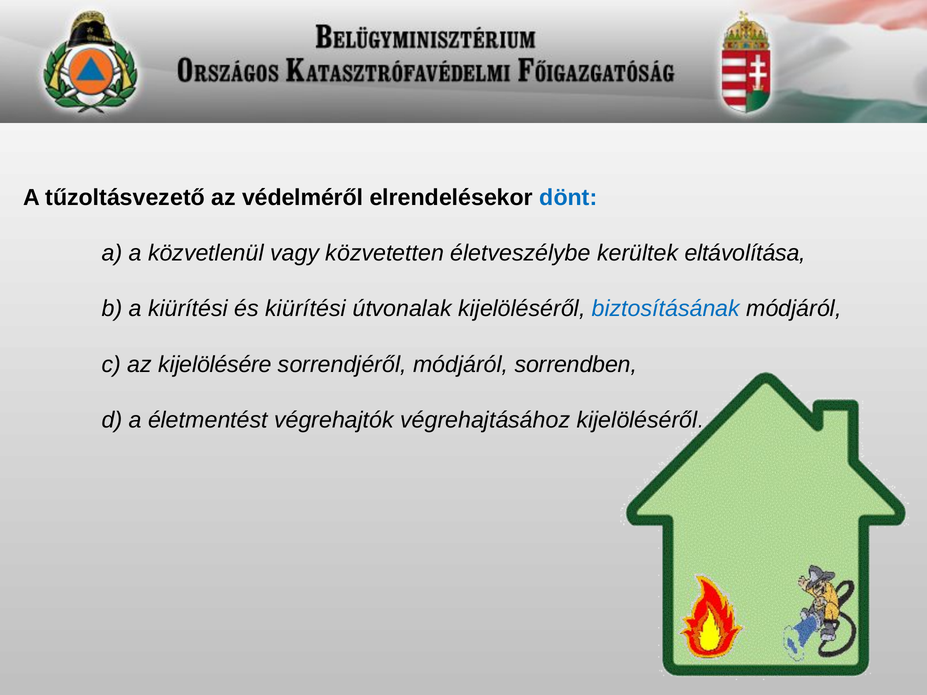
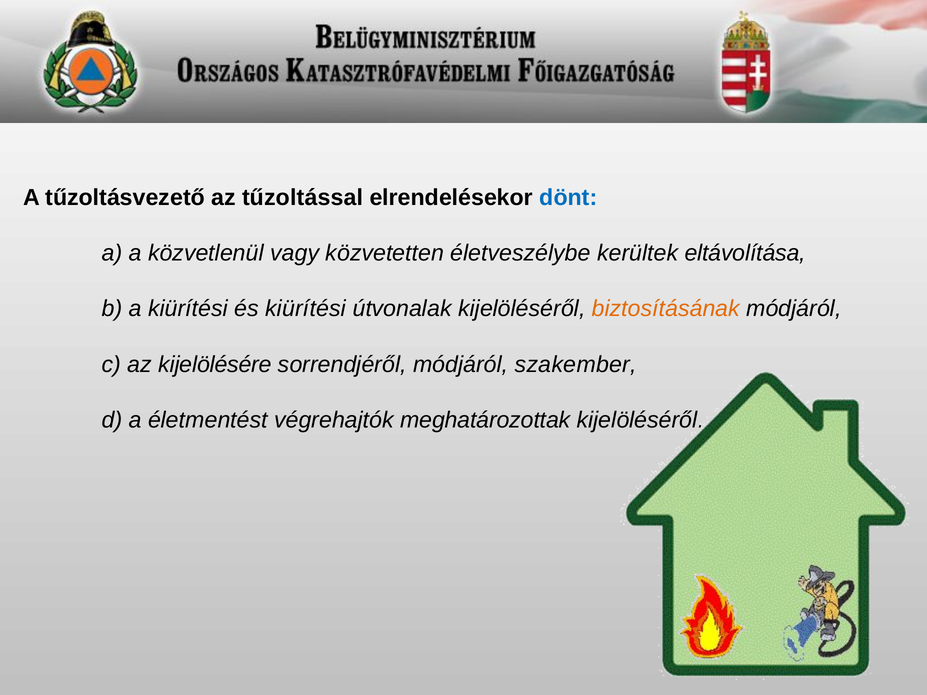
védelméről: védelméről -> tűzoltással (303, 198)
biztosításának colour: blue -> orange (666, 309)
sorrendben: sorrendben -> szakember (576, 365)
végrehajtásához: végrehajtásához -> meghatározottak (485, 420)
